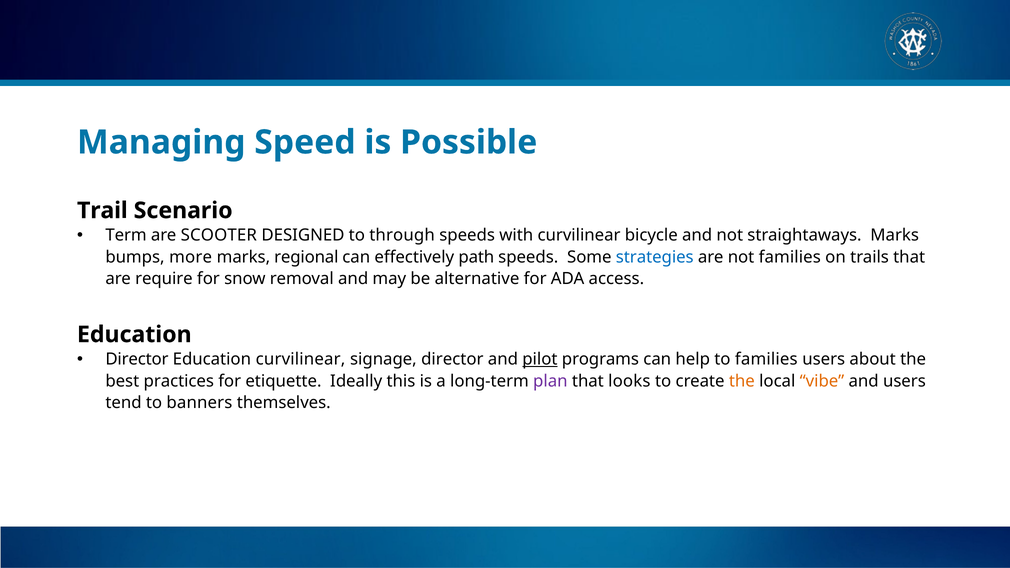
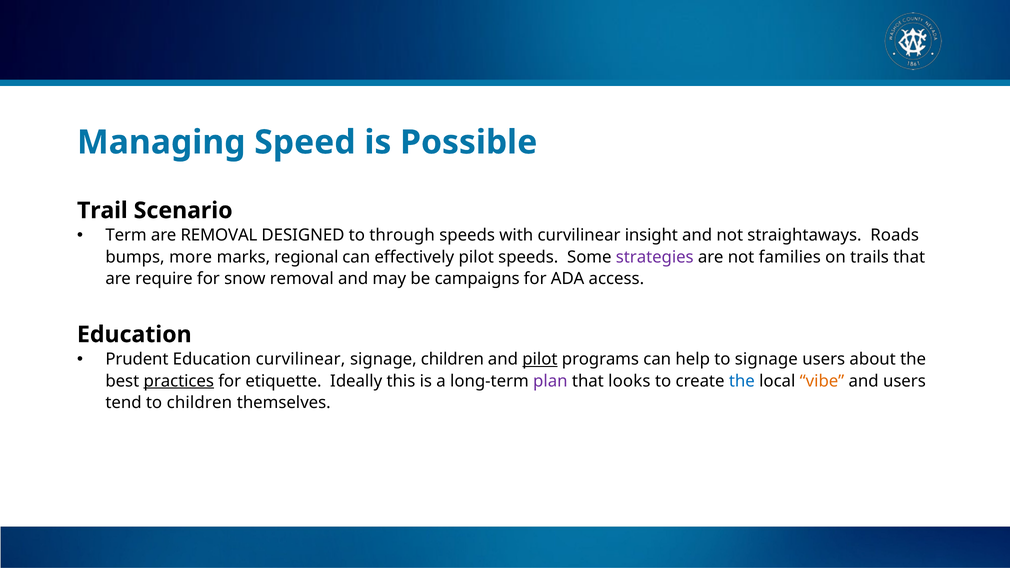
are SCOOTER: SCOOTER -> REMOVAL (219, 235)
bicycle: bicycle -> insight (651, 235)
straightaways Marks: Marks -> Roads (895, 235)
effectively path: path -> pilot (476, 257)
strategies colour: blue -> purple (655, 257)
alternative: alternative -> campaigns (477, 279)
Director: Director -> Prudent (137, 360)
signage director: director -> children (452, 360)
to families: families -> signage (766, 360)
practices underline: none -> present (179, 381)
the colour: orange -> blue (742, 381)
to banners: banners -> children (199, 403)
